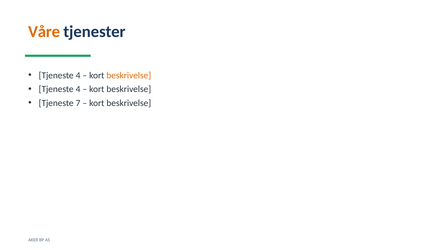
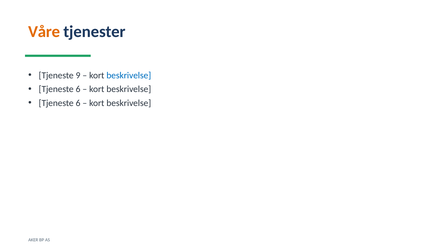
4: 4 -> 9 (78, 75)
beskrivelse colour: orange -> blue (129, 75)
4: 4 -> 6 (78, 89)
7: 7 -> 6 (78, 103)
